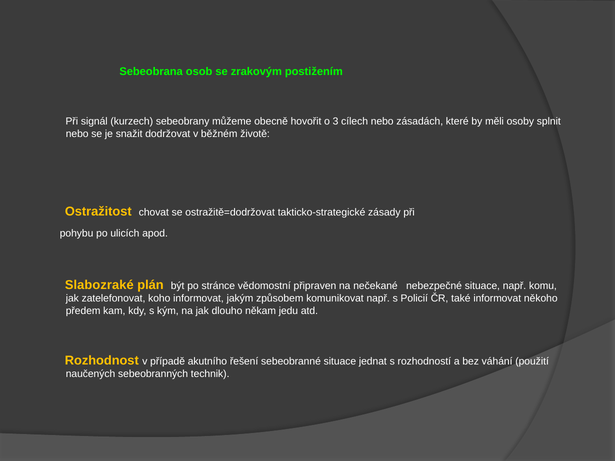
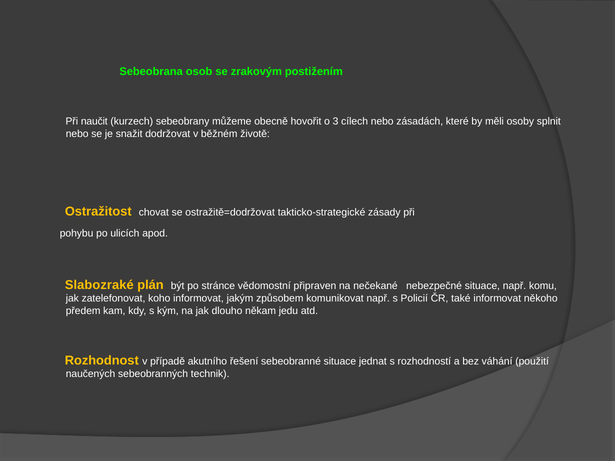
signál: signál -> naučit (94, 121)
